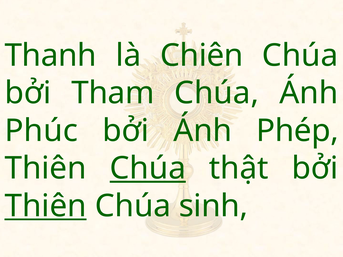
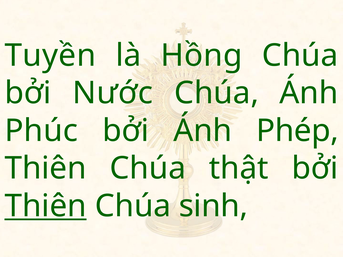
Thanh: Thanh -> Tuyền (50, 56)
Chiên: Chiên -> Hồng (201, 56)
Tham: Tham -> Nước (113, 93)
Chúa underline: present -> none (148, 169)
